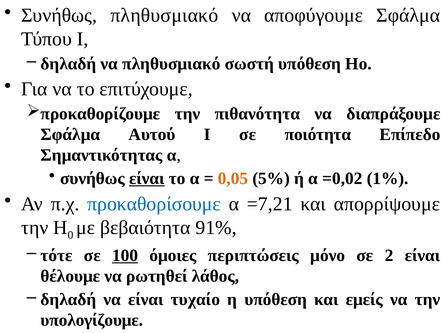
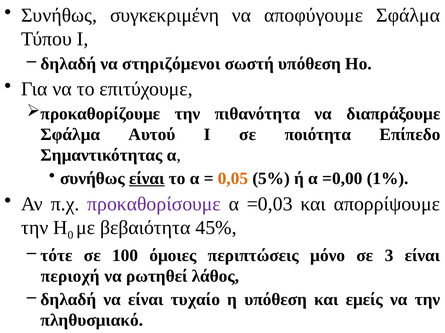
Συνήθως πληθυσμιακό: πληθυσμιακό -> συγκεκριμένη (165, 15)
να πληθυσμιακό: πληθυσμιακό -> στηριζόμενοι (171, 64)
=0,02: =0,02 -> =0,00 (342, 179)
προκαθορίσουμε colour: blue -> purple (154, 204)
=7,21: =7,21 -> =0,03 (270, 204)
91%: 91% -> 45% (216, 228)
100 underline: present -> none (125, 256)
2: 2 -> 3 (389, 256)
θέλουμε: θέλουμε -> περιοχή (70, 277)
υπολογίζουμε: υπολογίζουμε -> πληθυσμιακό (92, 321)
